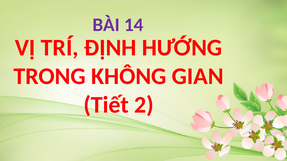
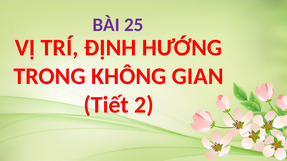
14: 14 -> 25 (134, 25)
